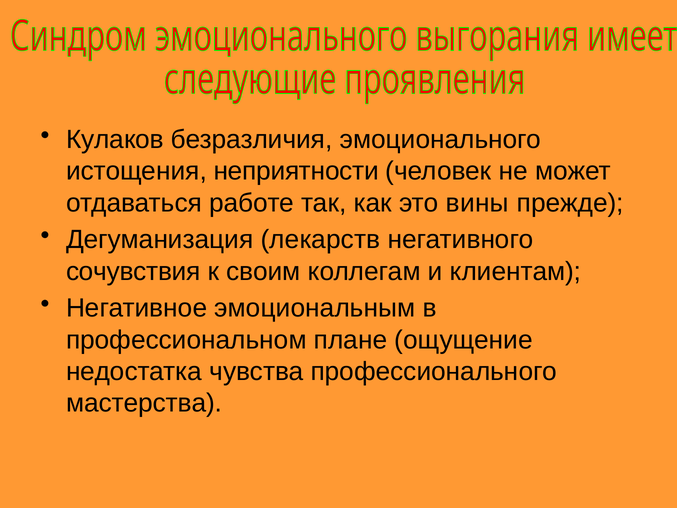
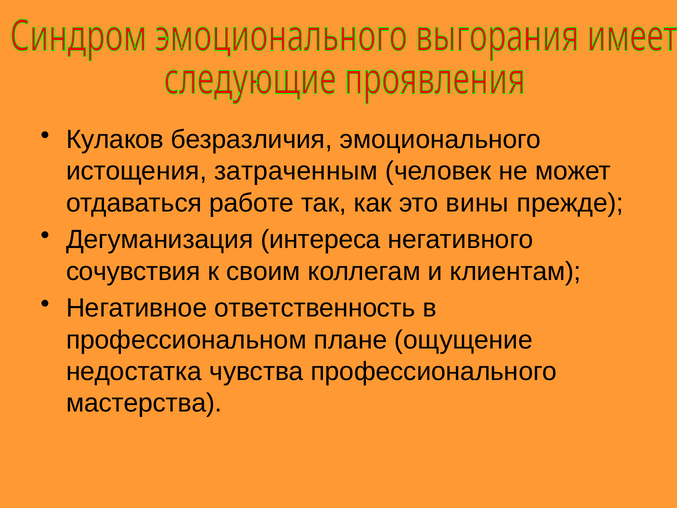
неприятности: неприятности -> затраченным (296, 171)
лекарств: лекарств -> интереса (321, 240)
эмоциональным: эмоциональным -> ответственность (315, 308)
